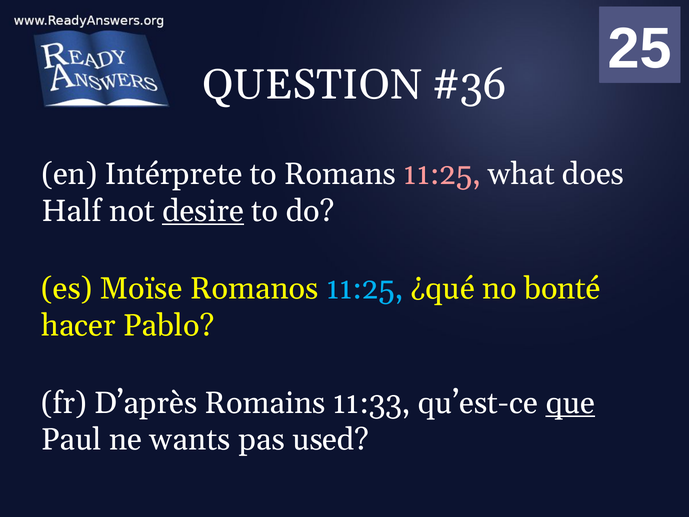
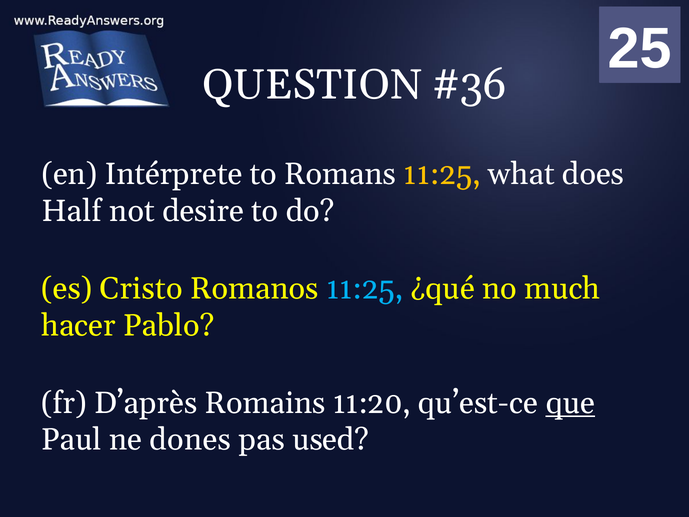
11:25 colour: pink -> yellow (442, 174)
desire underline: present -> none (203, 211)
Moïse: Moïse -> Cristo (141, 289)
bonté: bonté -> much (562, 289)
11:33: 11:33 -> 11:20 (372, 403)
wants: wants -> dones (190, 440)
